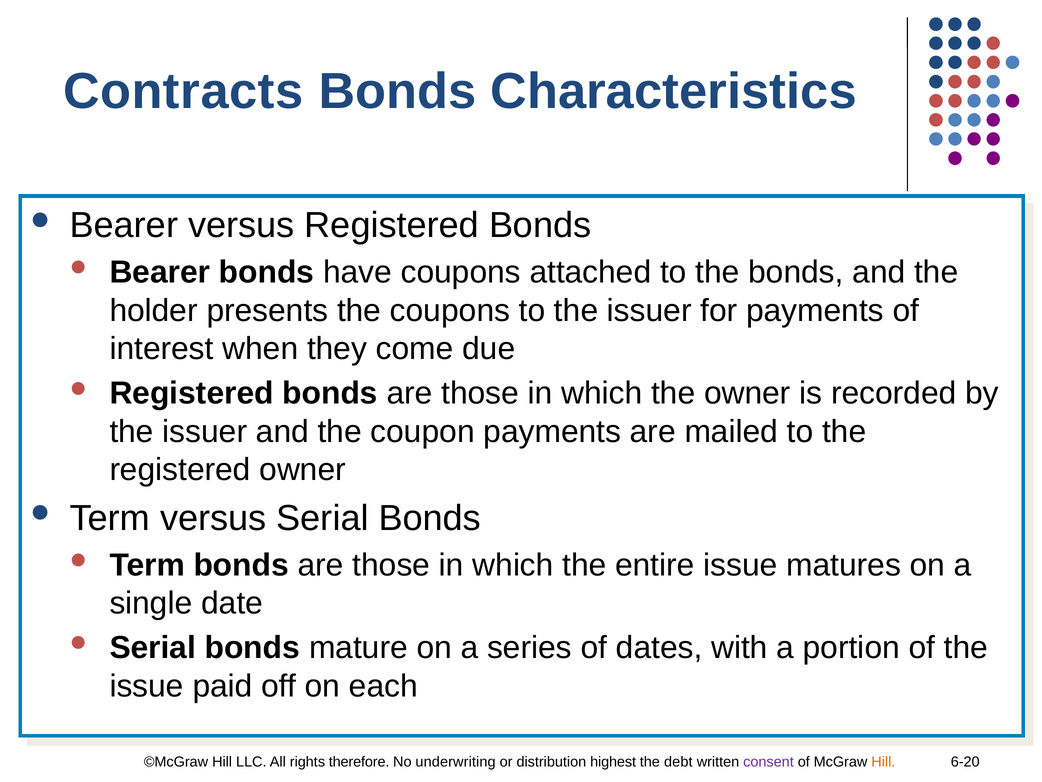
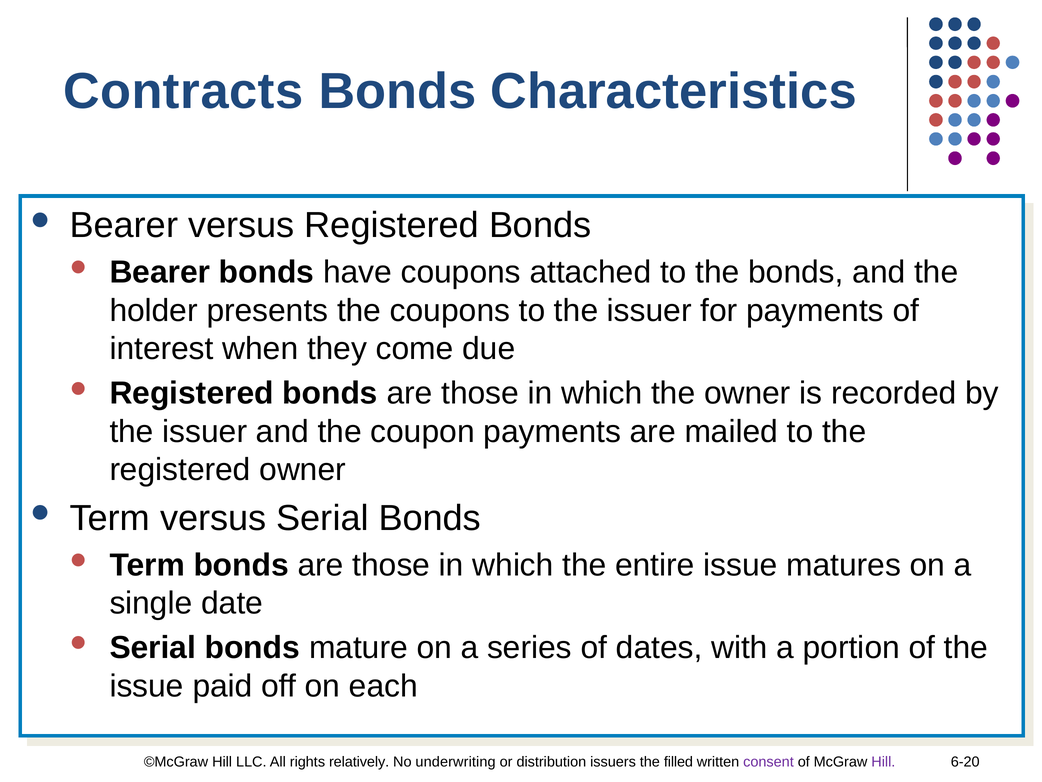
therefore: therefore -> relatively (359, 762)
highest: highest -> issuers (613, 762)
debt: debt -> filled (678, 762)
Hill colour: orange -> purple (883, 762)
